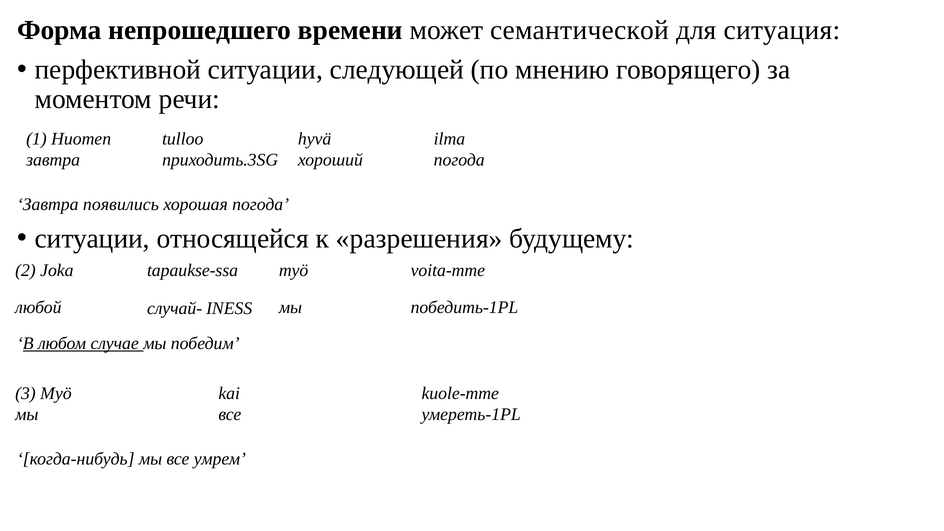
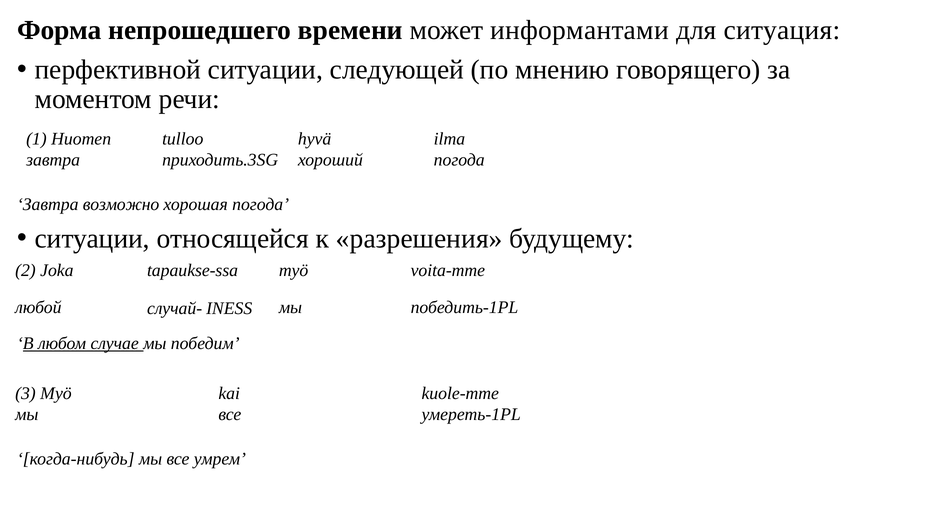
семантической: семантической -> информантами (580, 30)
появились: появились -> возможно (121, 204)
